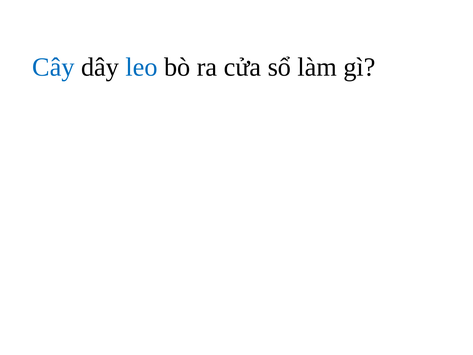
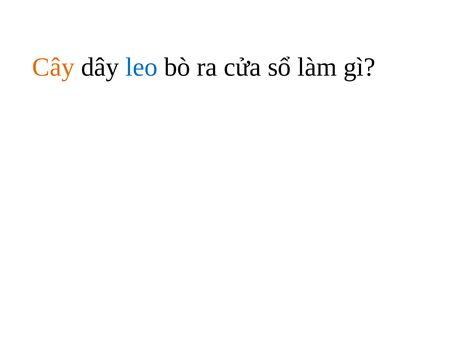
Cây colour: blue -> orange (53, 67)
